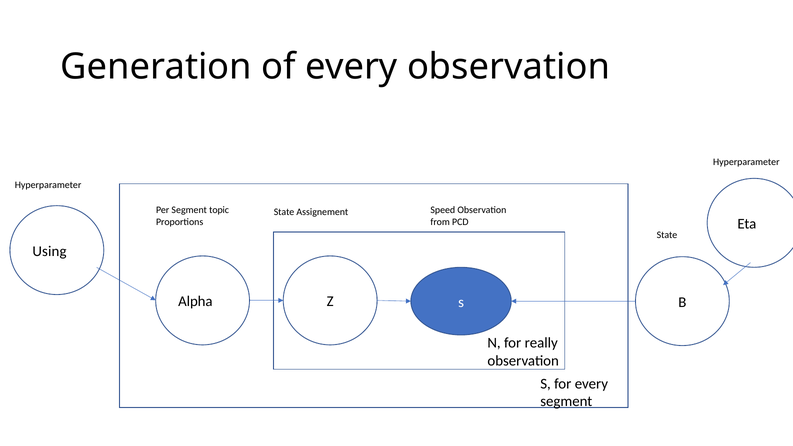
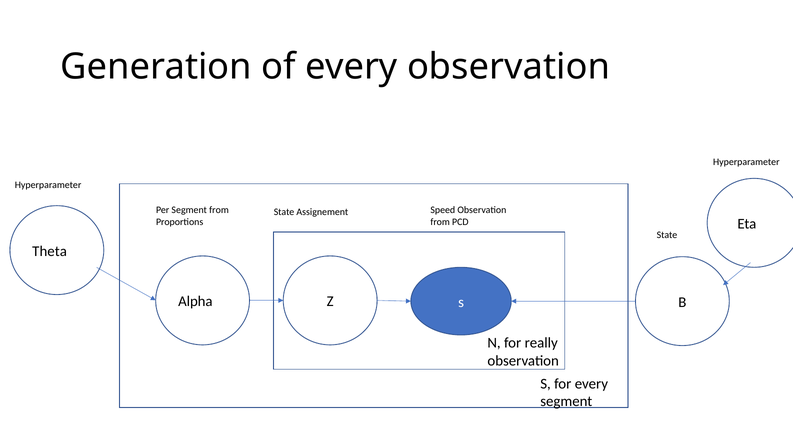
Segment topic: topic -> from (219, 210)
Using: Using -> Theta (50, 251)
